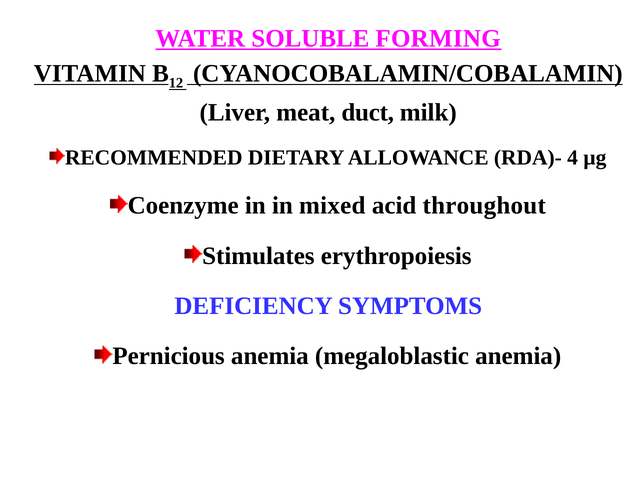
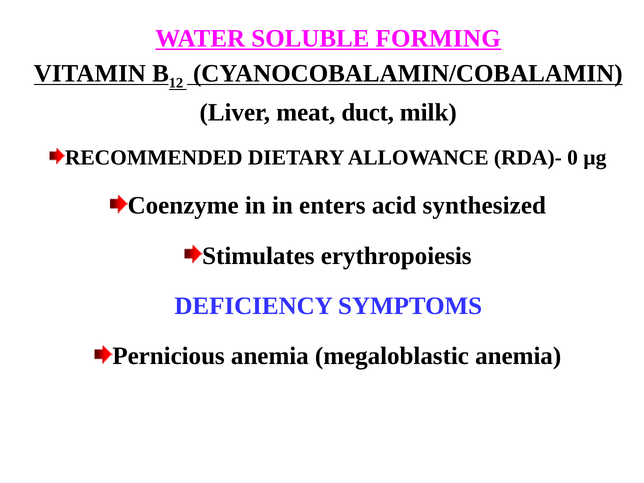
4: 4 -> 0 (573, 158)
mixed: mixed -> enters (332, 206)
throughout: throughout -> synthesized (484, 206)
